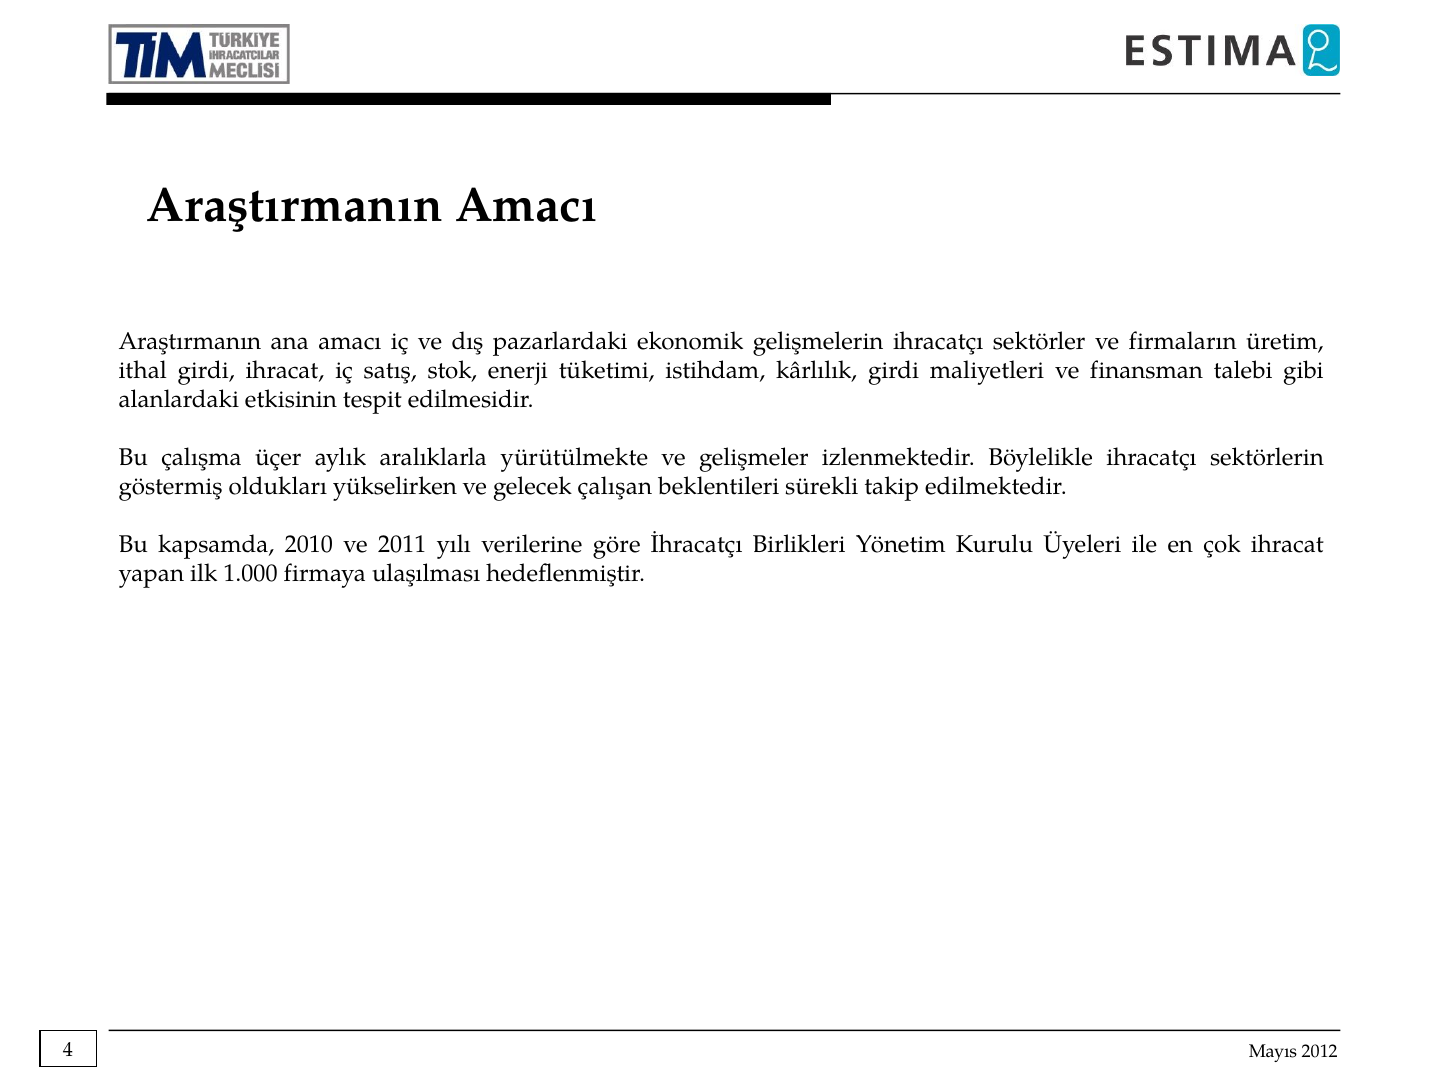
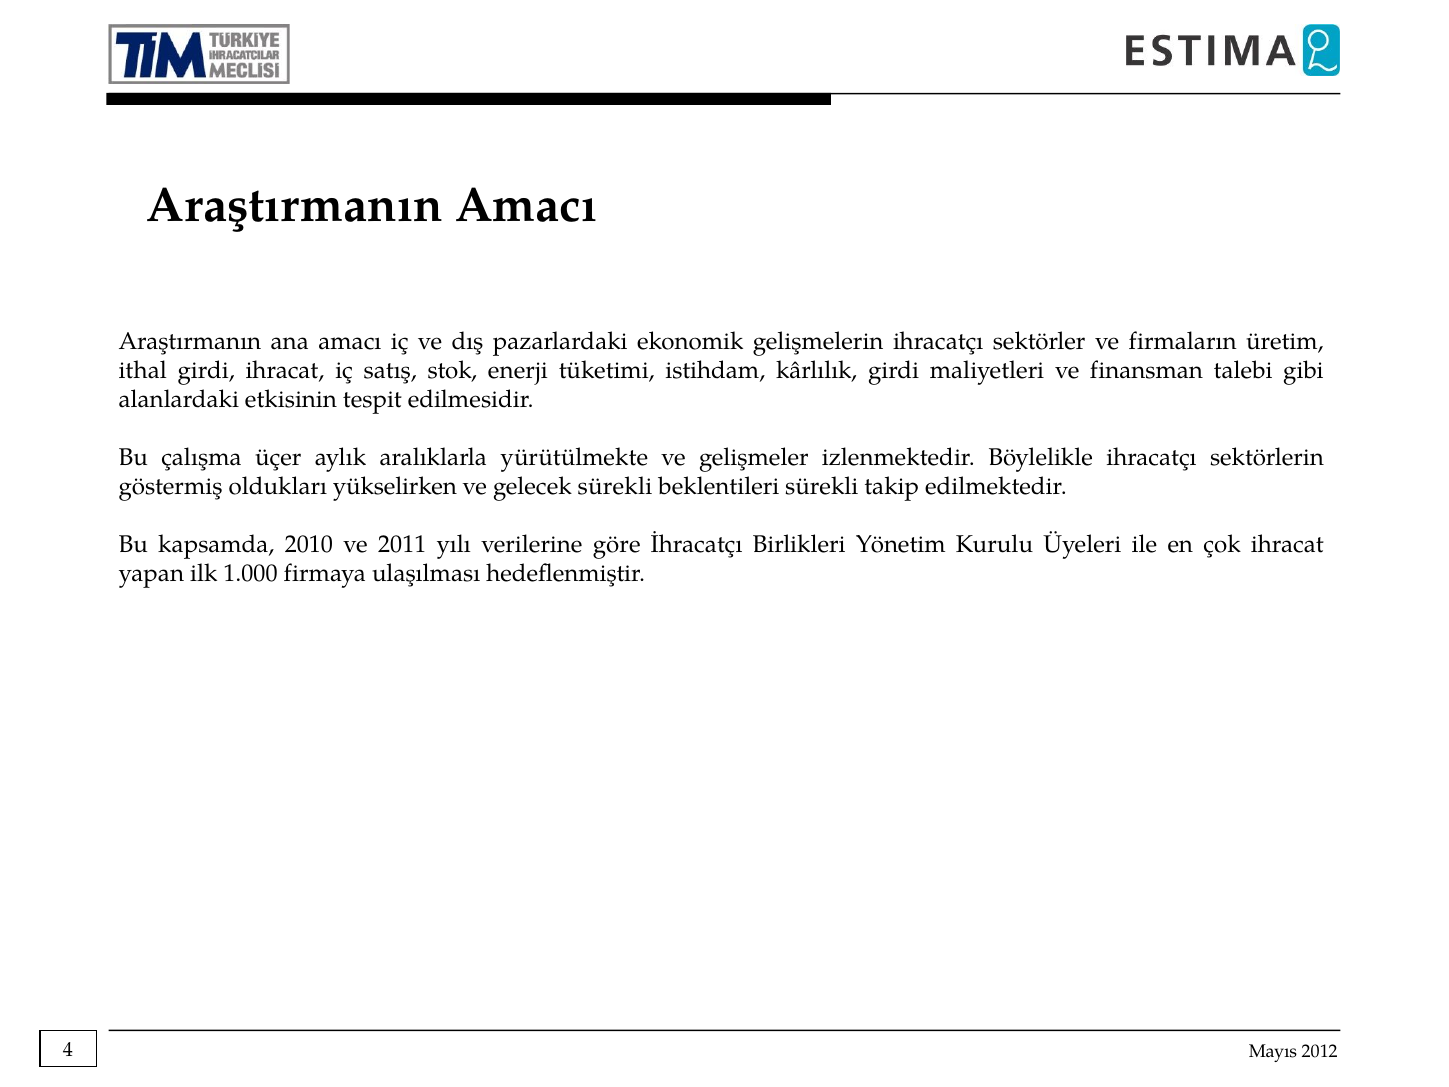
gelecek çalışan: çalışan -> sürekli (615, 486)
